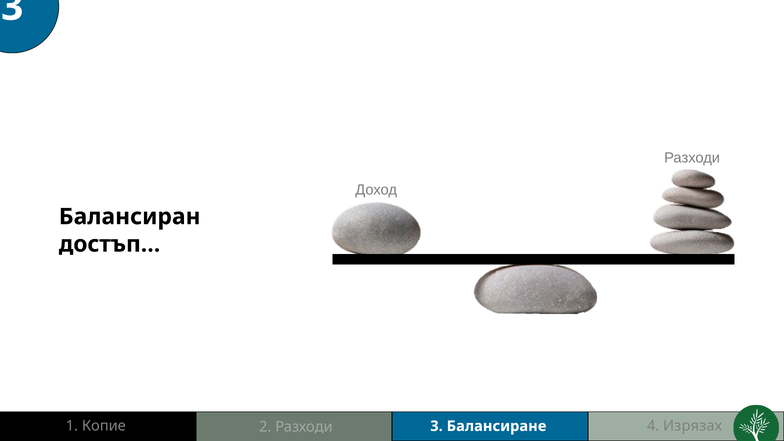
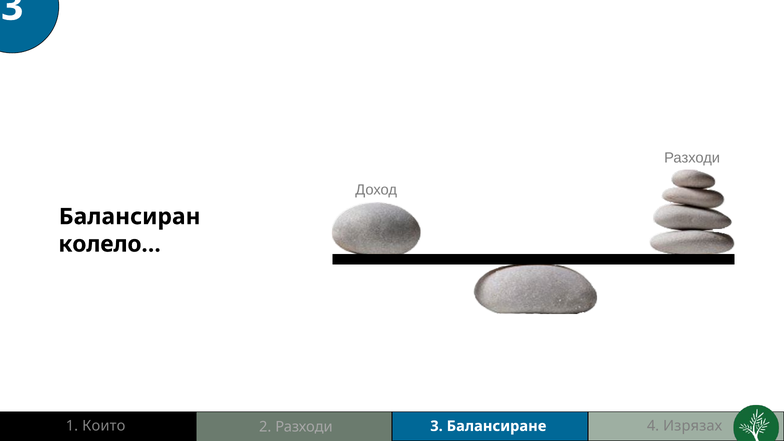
достъп…: достъп… -> колело… (110, 244)
Копие: Копие -> Които (104, 426)
